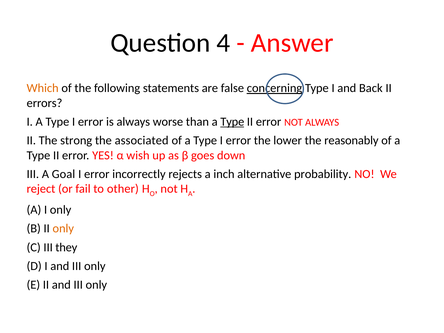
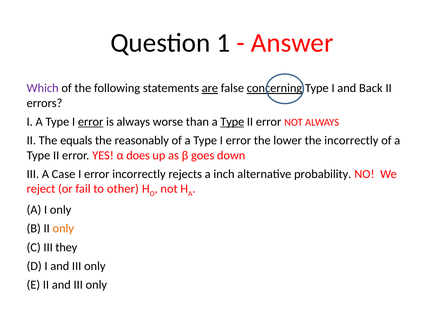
4: 4 -> 1 (223, 43)
Which colour: orange -> purple (43, 88)
are underline: none -> present (210, 88)
error underline: none -> present (91, 122)
strong: strong -> equals (76, 141)
associated: associated -> reasonably (142, 141)
the reasonably: reasonably -> incorrectly (351, 141)
wish: wish -> does (138, 155)
Goal: Goal -> Case (64, 174)
